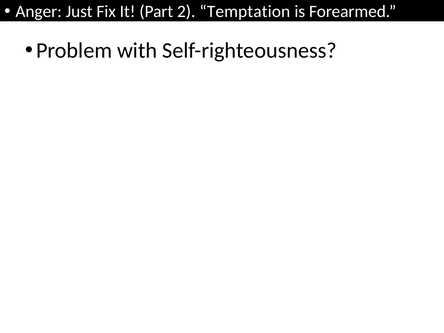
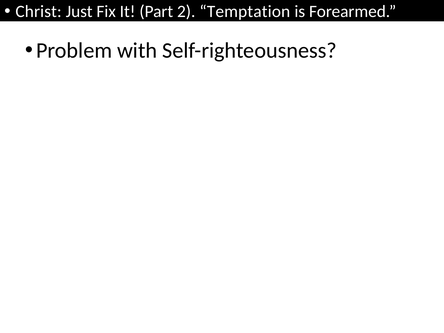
Anger: Anger -> Christ (39, 11)
